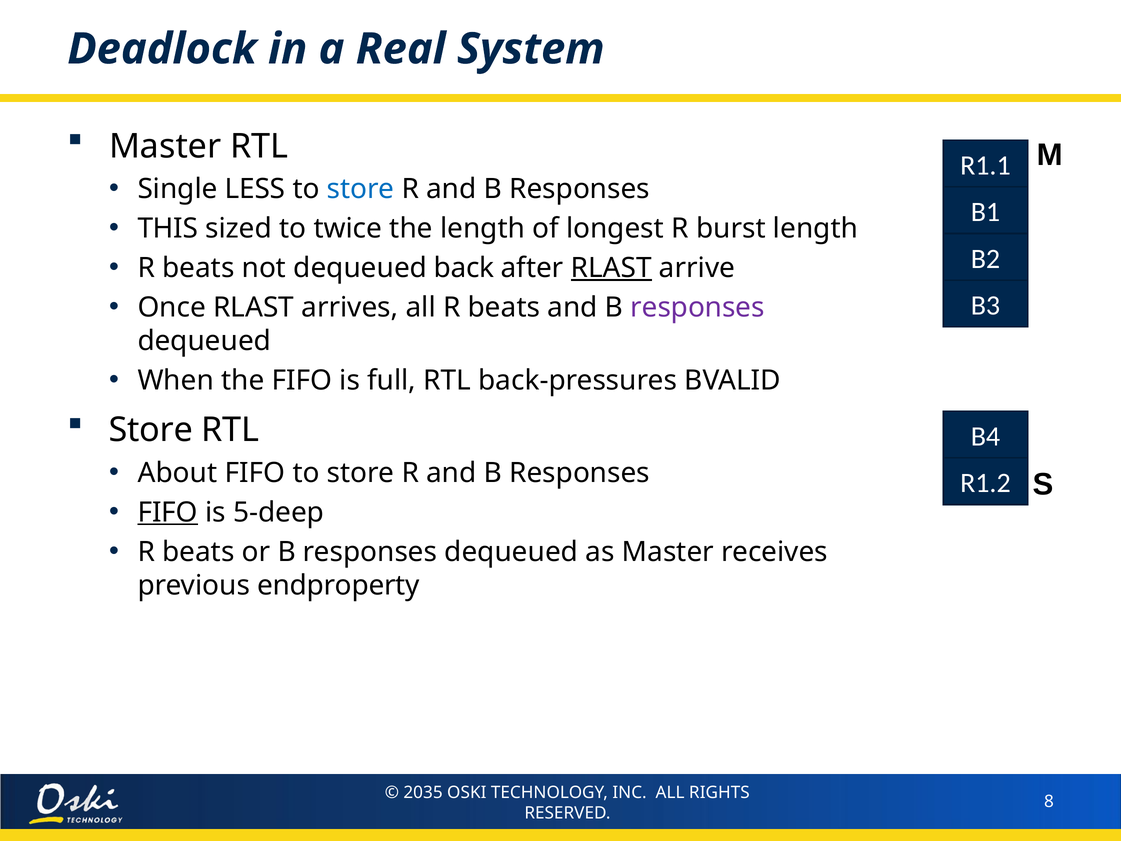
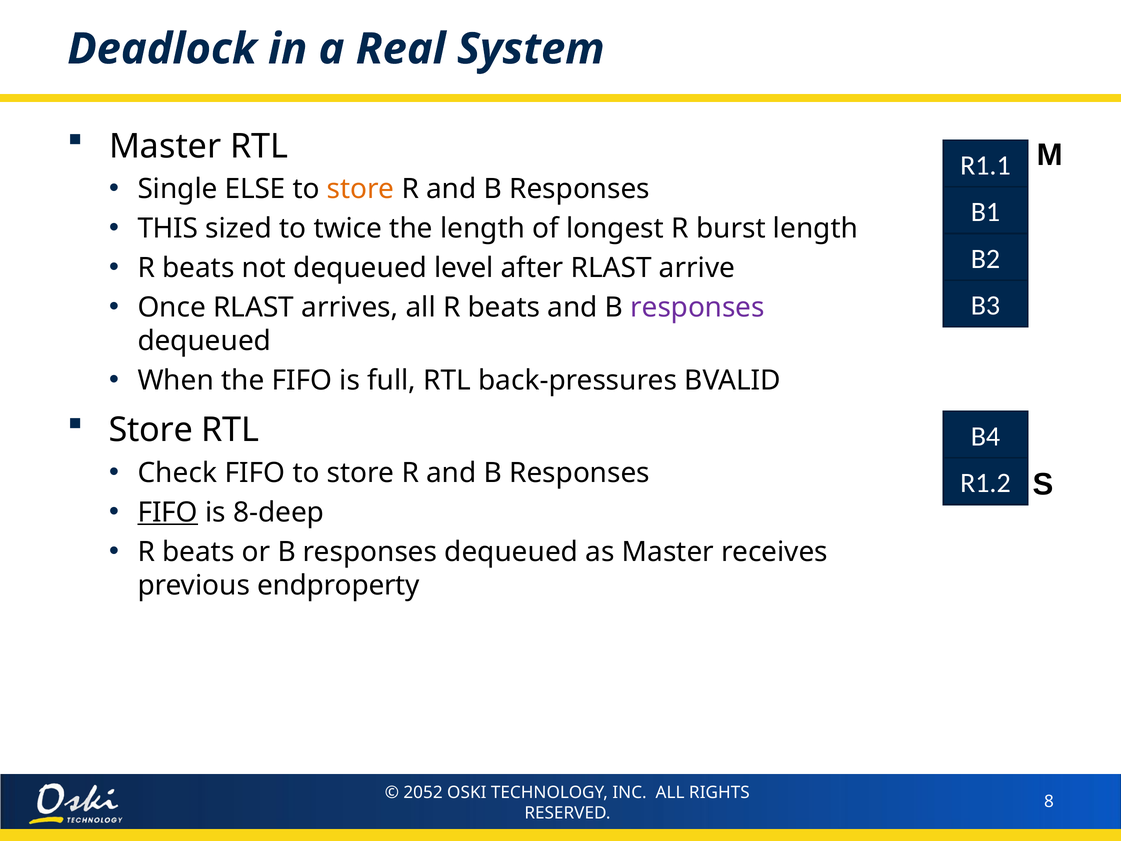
LESS: LESS -> ELSE (255, 189)
store colour: blue -> orange (361, 189)
back: back -> level (464, 268)
RLAST underline: present -> none (611, 268)
About: About -> Check (177, 473)
5-deep: 5-deep -> 8-deep (279, 512)
2035: 2035 -> 2052 (423, 793)
